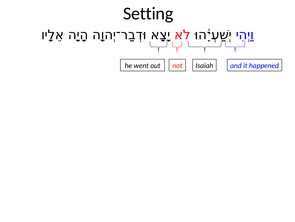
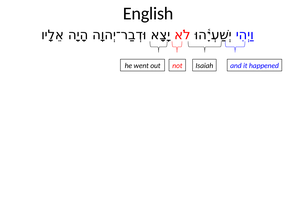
Setting: Setting -> English (148, 14)
